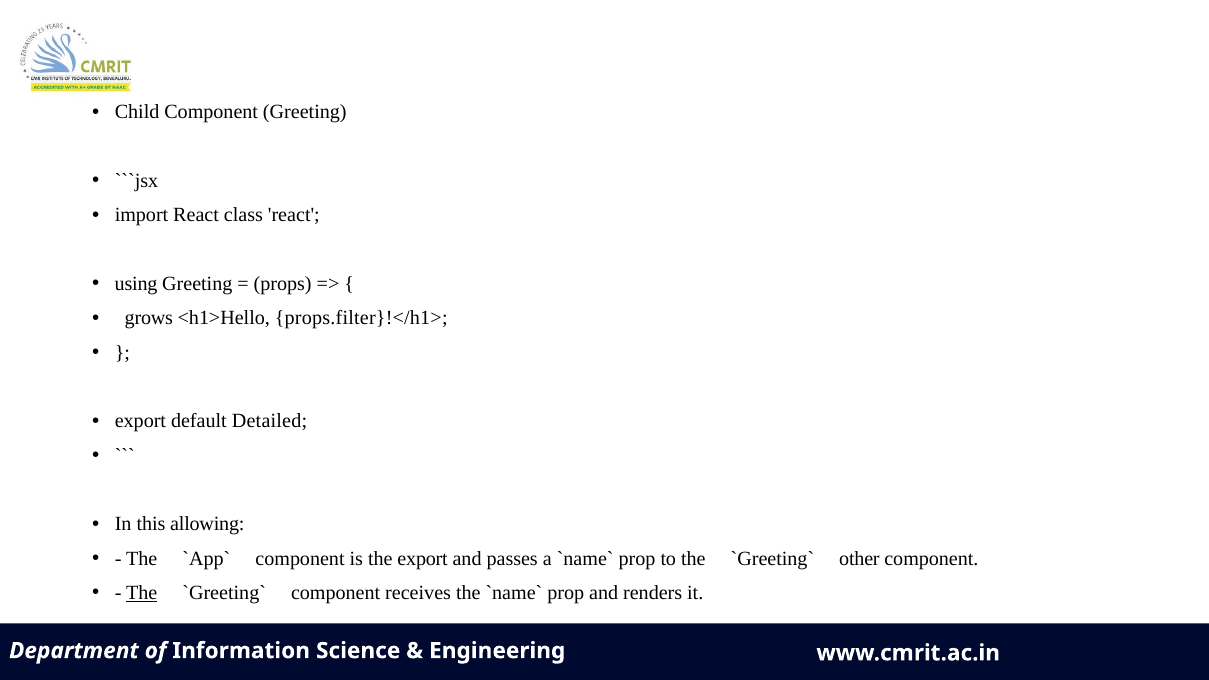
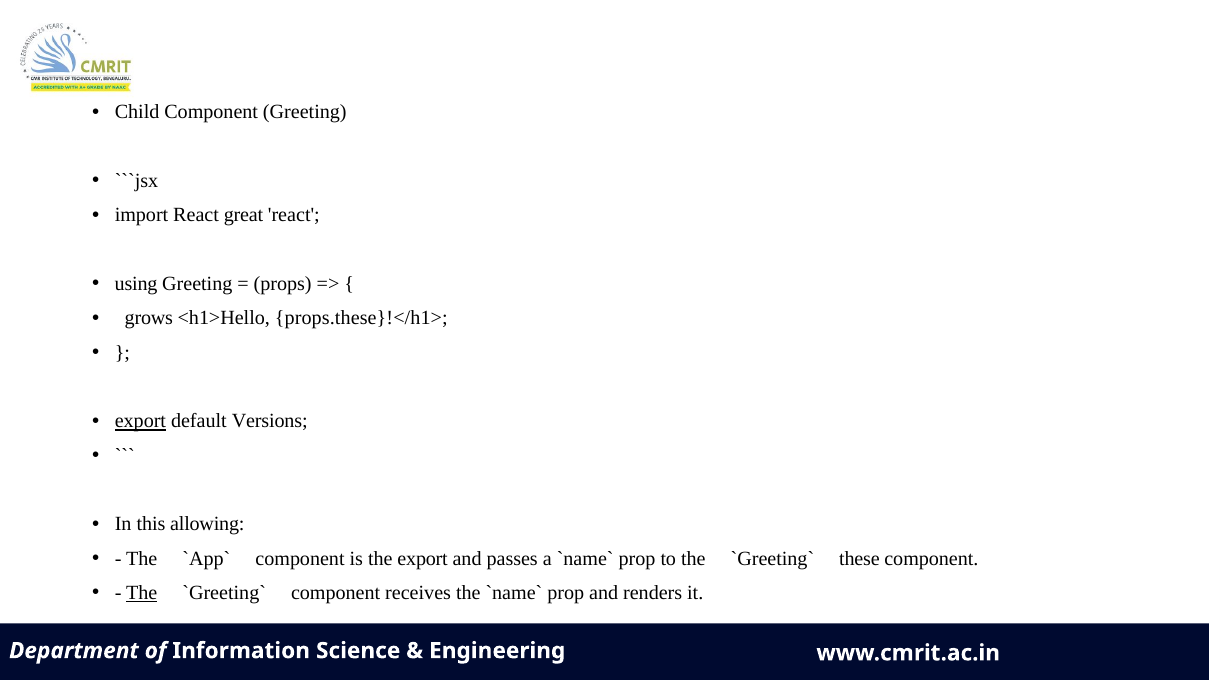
class: class -> great (244, 215)
props.filter}!</h1>: props.filter}!</h1> -> props.these}!</h1> (361, 318)
export underline: none -> present (140, 421)
Detailed: Detailed -> Versions (270, 421)
other: other -> these (859, 559)
